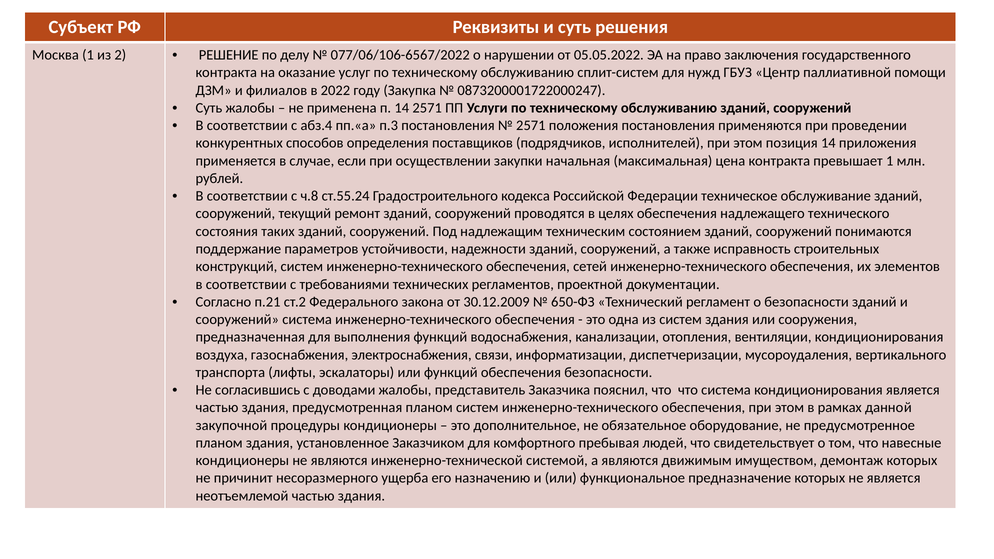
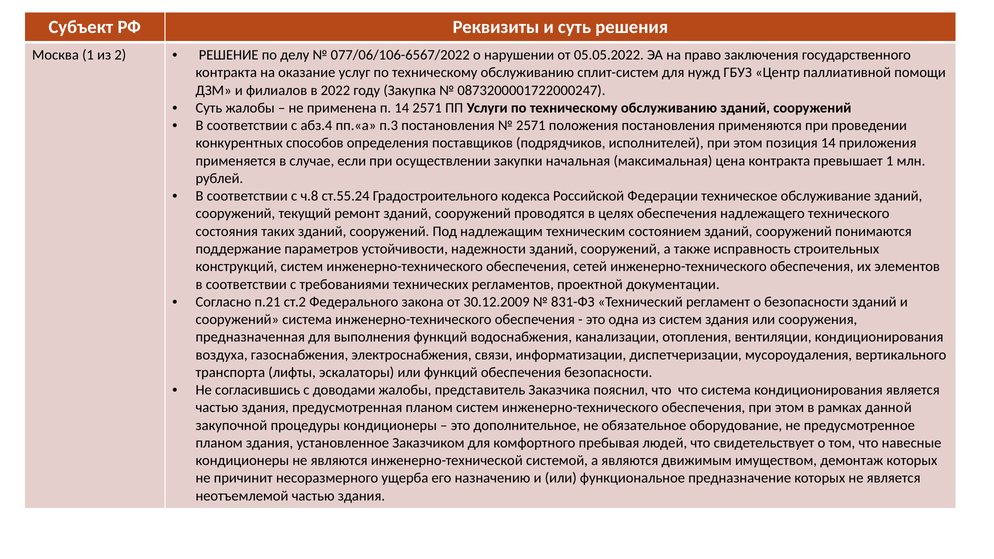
650-ФЗ: 650-ФЗ -> 831-ФЗ (573, 302)
